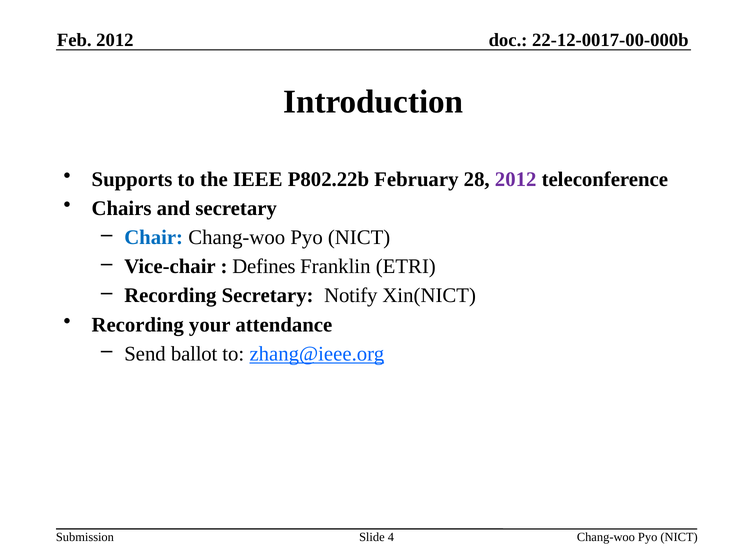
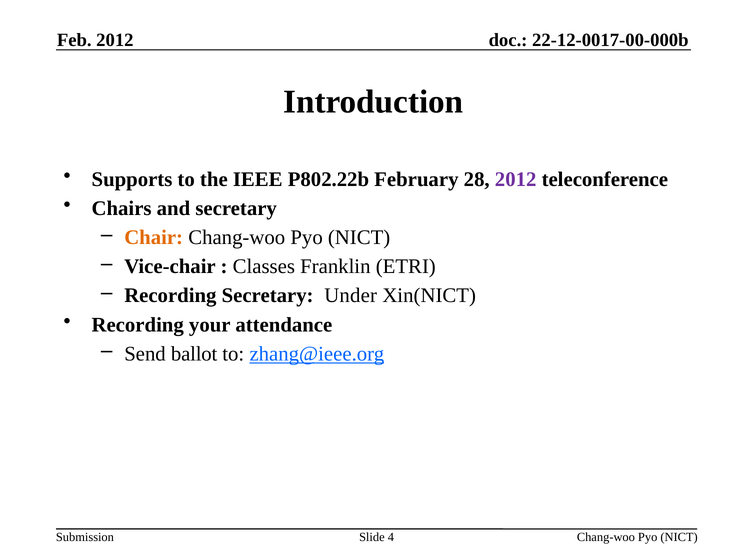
Chair colour: blue -> orange (154, 238)
Defines: Defines -> Classes (264, 267)
Notify: Notify -> Under (351, 296)
